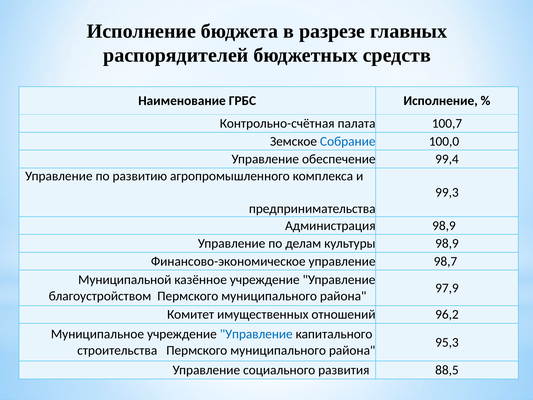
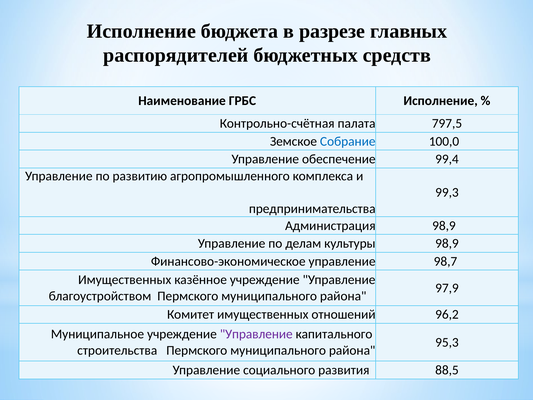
100,7: 100,7 -> 797,5 (447, 124)
Муниципальной: Муниципальной -> Имущественных (125, 280)
Управление colour: blue -> purple (256, 334)
